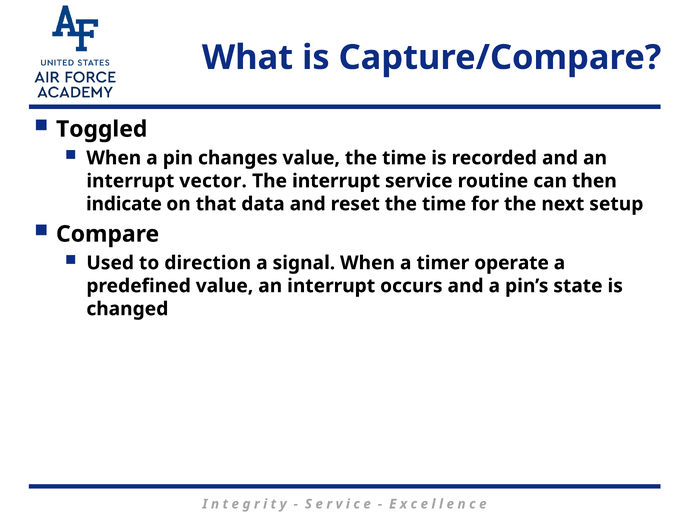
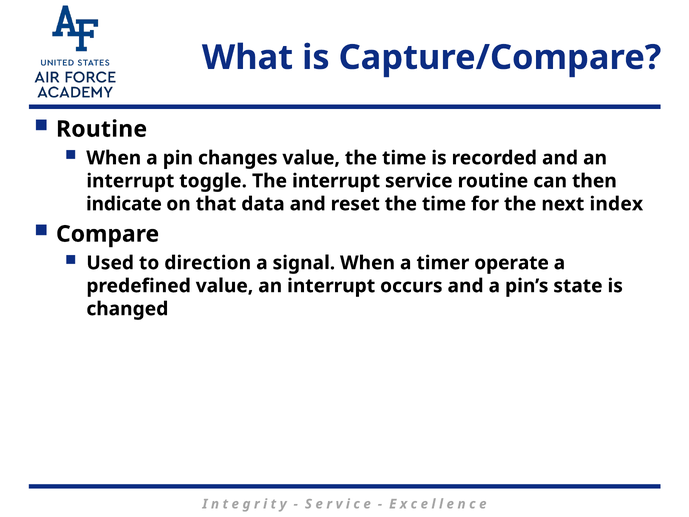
Toggled: Toggled -> Routine (102, 129)
vector: vector -> toggle (213, 181)
setup: setup -> index (616, 204)
